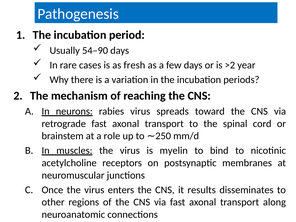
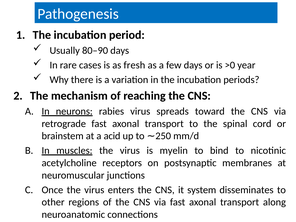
54–90: 54–90 -> 80–90 (95, 50)
>2: >2 -> >0 (230, 65)
role: role -> acid (112, 136)
results: results -> system (202, 190)
